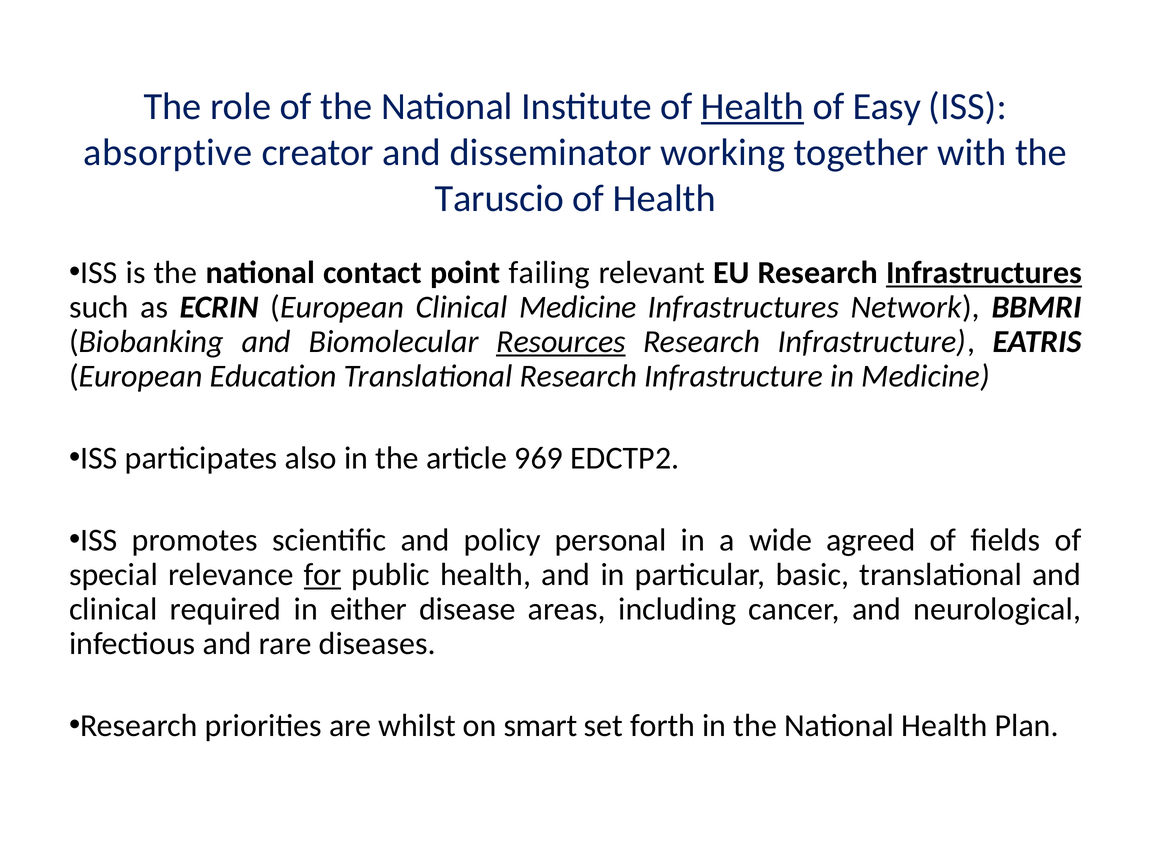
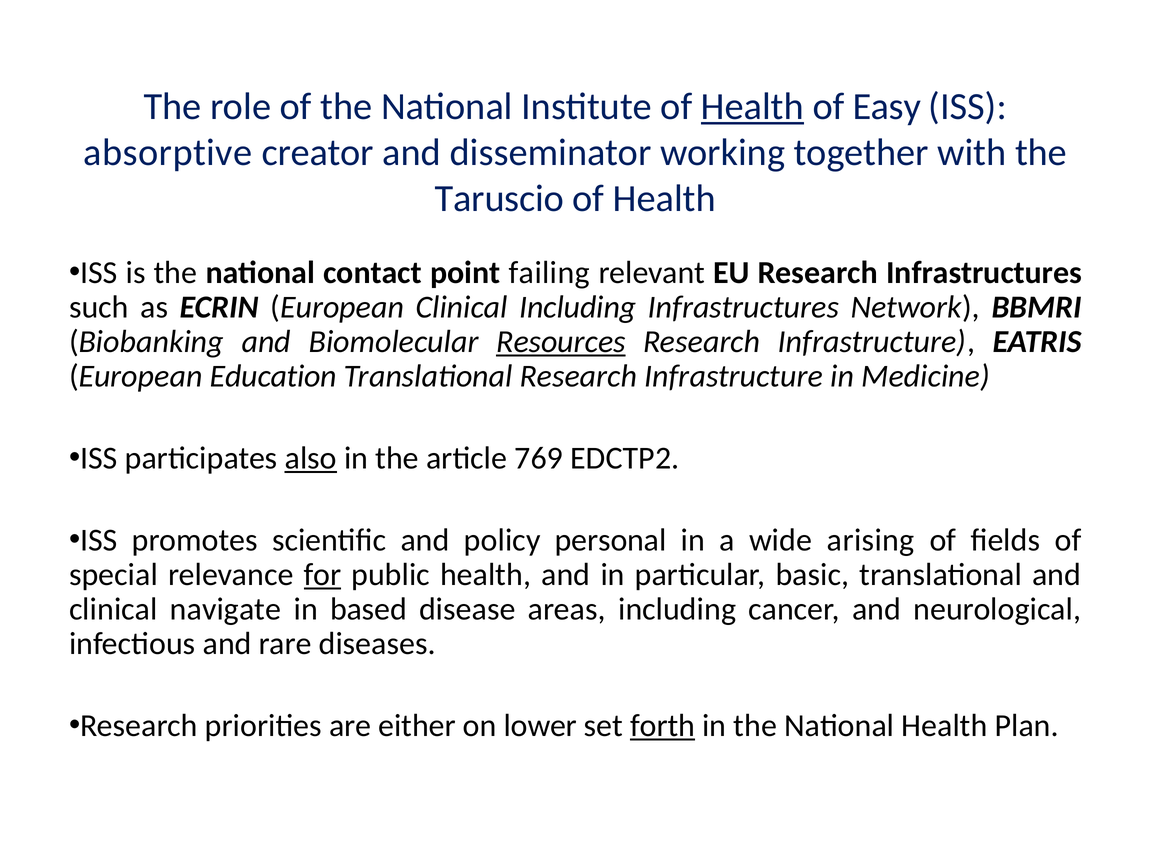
Infrastructures underline: present -> none (984, 273)
Clinical Medicine: Medicine -> Including (578, 307)
also underline: none -> present (311, 458)
969: 969 -> 769 (539, 458)
agreed: agreed -> arising (871, 540)
required: required -> navigate (225, 609)
either: either -> based (368, 609)
whilst: whilst -> either (417, 726)
smart: smart -> lower (540, 726)
forth underline: none -> present (663, 726)
